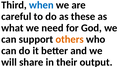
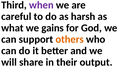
when colour: blue -> purple (41, 5)
these: these -> harsh (83, 16)
need: need -> gains (53, 28)
